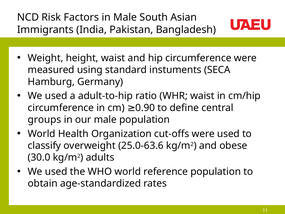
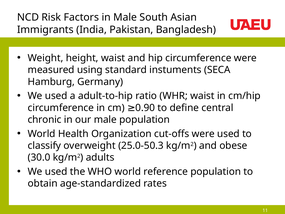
groups: groups -> chronic (45, 120)
25.0-63.6: 25.0-63.6 -> 25.0-50.3 (141, 145)
